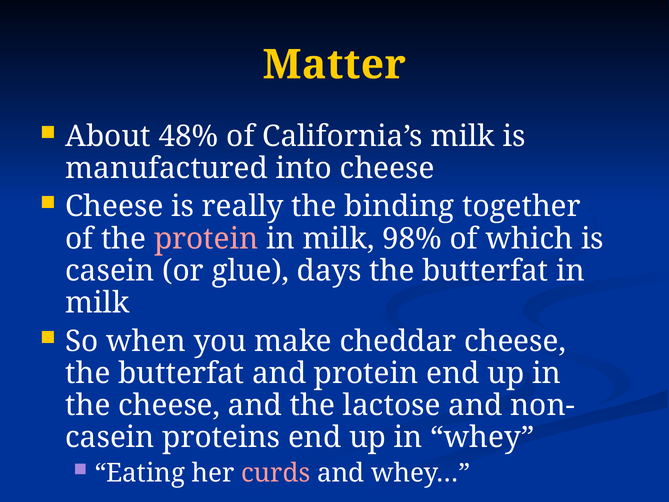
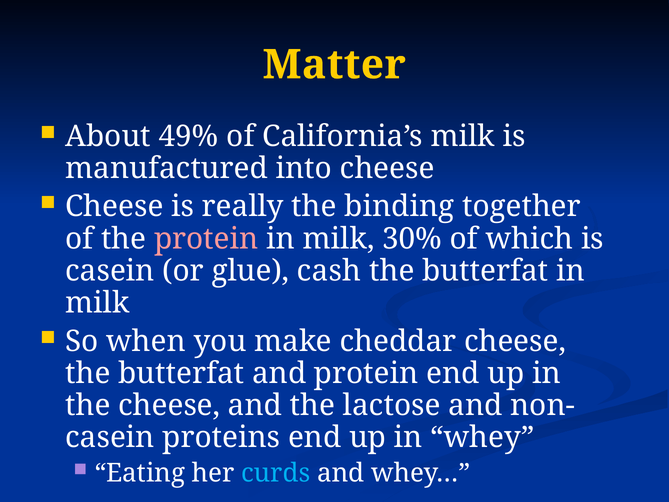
48%: 48% -> 49% (189, 136)
98%: 98% -> 30% (412, 239)
days: days -> cash (329, 271)
curds colour: pink -> light blue (276, 473)
